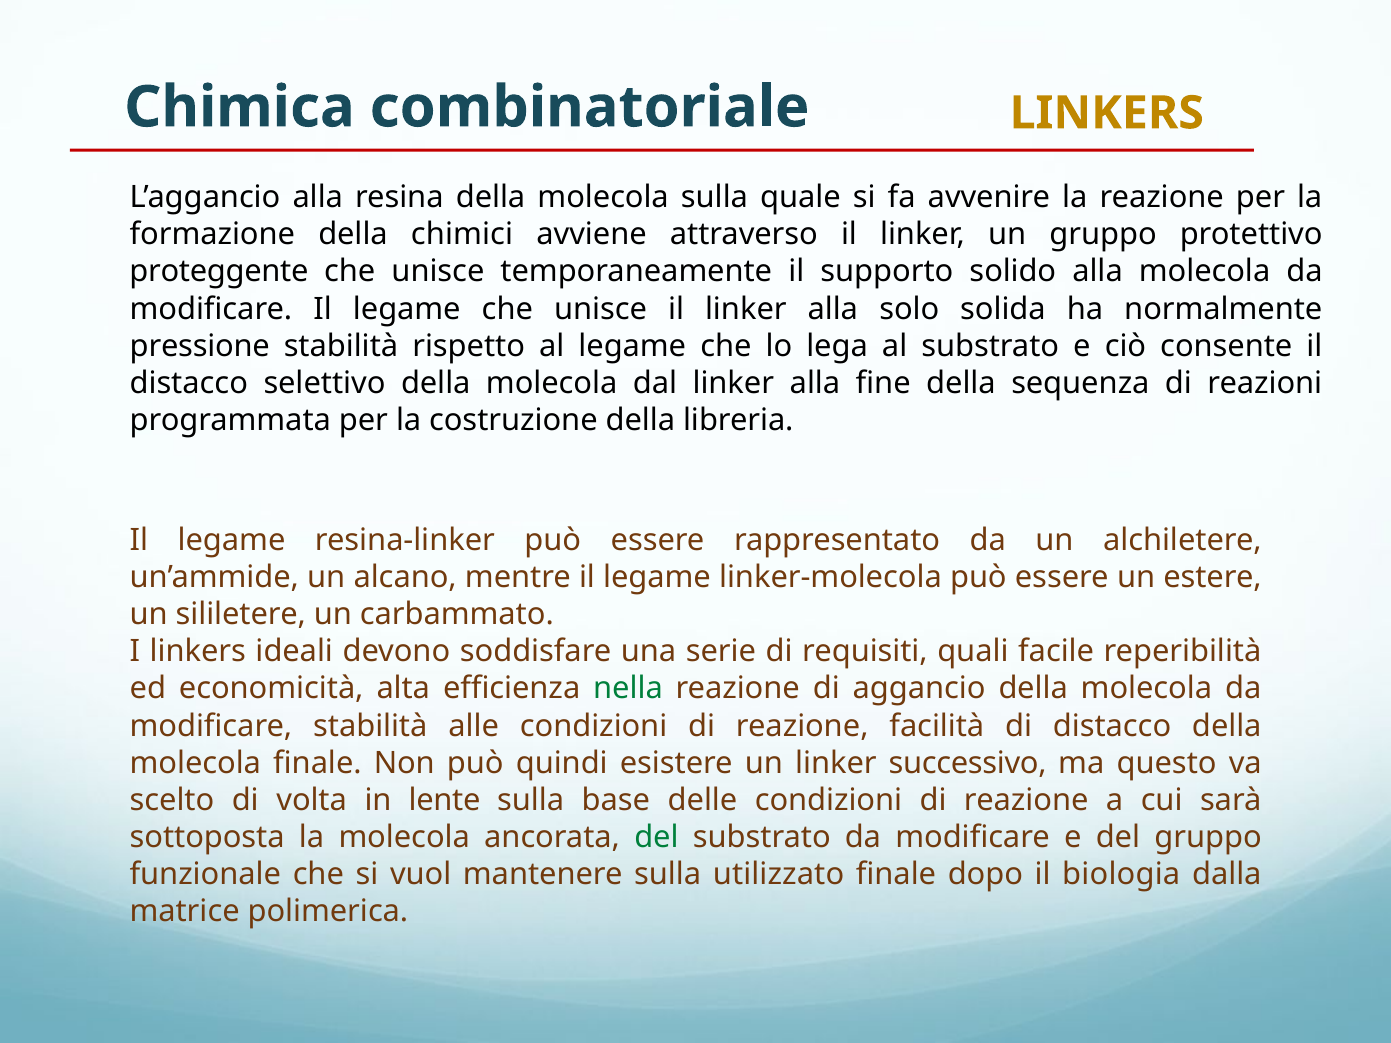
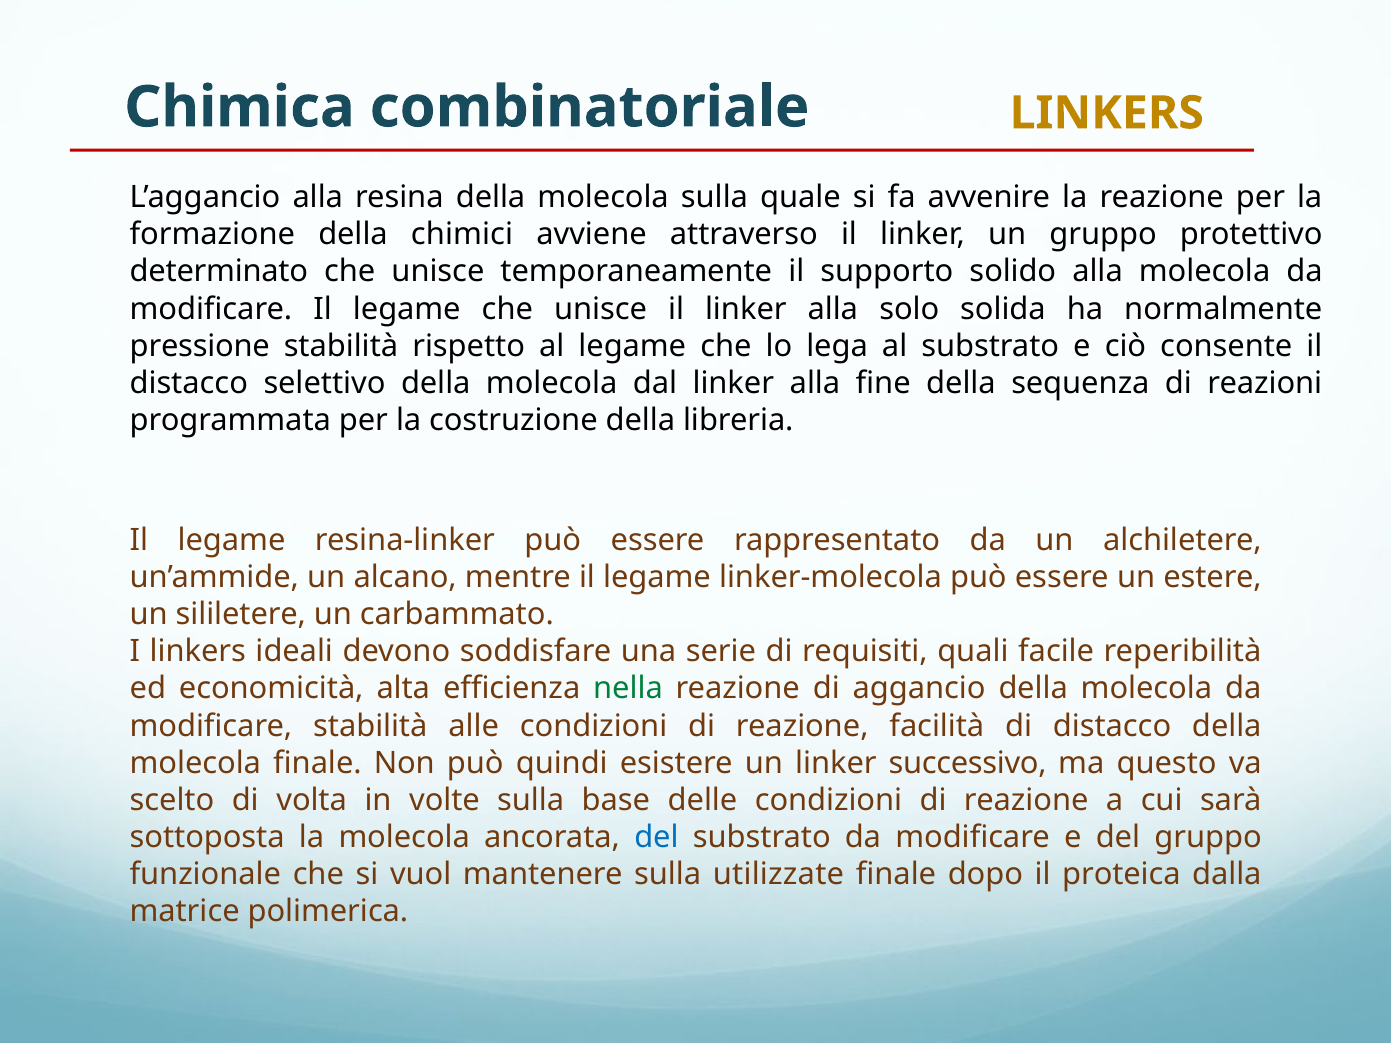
proteggente: proteggente -> determinato (219, 272)
lente: lente -> volte (444, 800)
del colour: green -> blue (656, 837)
utilizzato: utilizzato -> utilizzate (778, 874)
biologia: biologia -> proteica (1121, 874)
